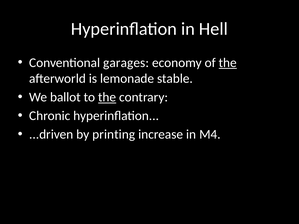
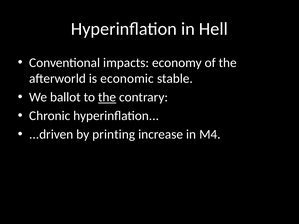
garages: garages -> impacts (126, 63)
the underline: present -> none (228, 63)
lemonade: lemonade -> economic (127, 79)
